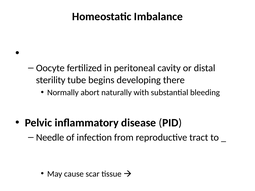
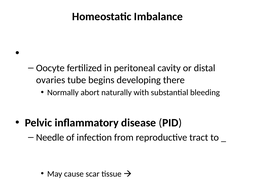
sterility: sterility -> ovaries (51, 80)
